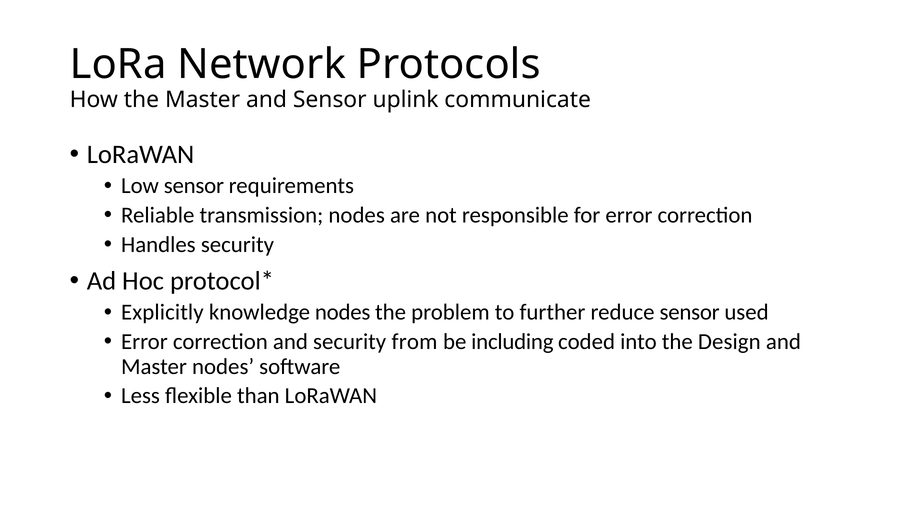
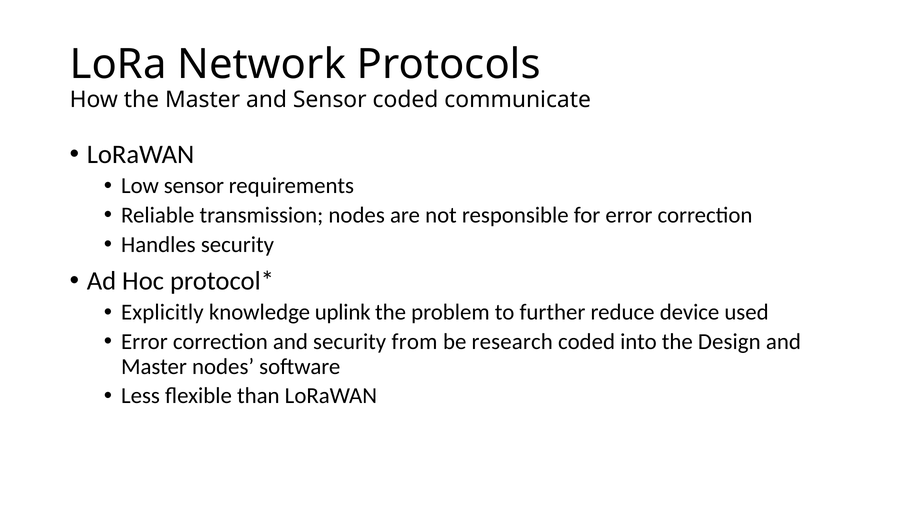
Sensor uplink: uplink -> coded (406, 100)
knowledge nodes: nodes -> uplink (343, 313)
reduce sensor: sensor -> device (690, 313)
including: including -> research (512, 342)
